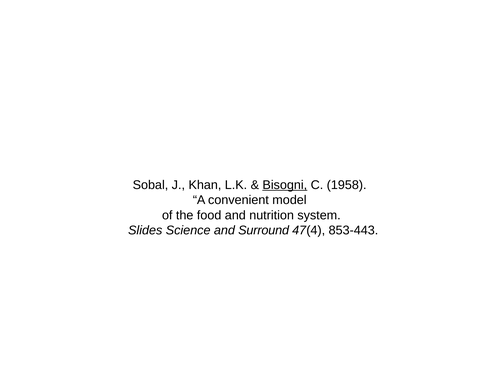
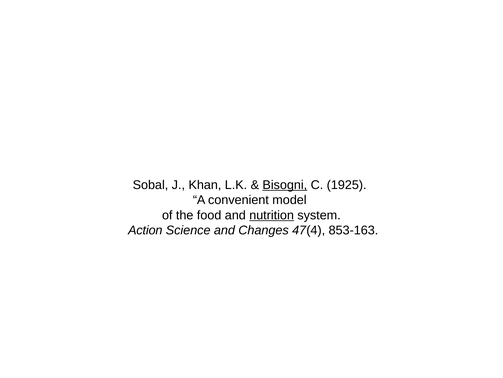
1958: 1958 -> 1925 (347, 185)
nutrition underline: none -> present (272, 215)
Slides: Slides -> Action (145, 230)
Surround: Surround -> Changes (264, 230)
853-443: 853-443 -> 853-163 (353, 230)
